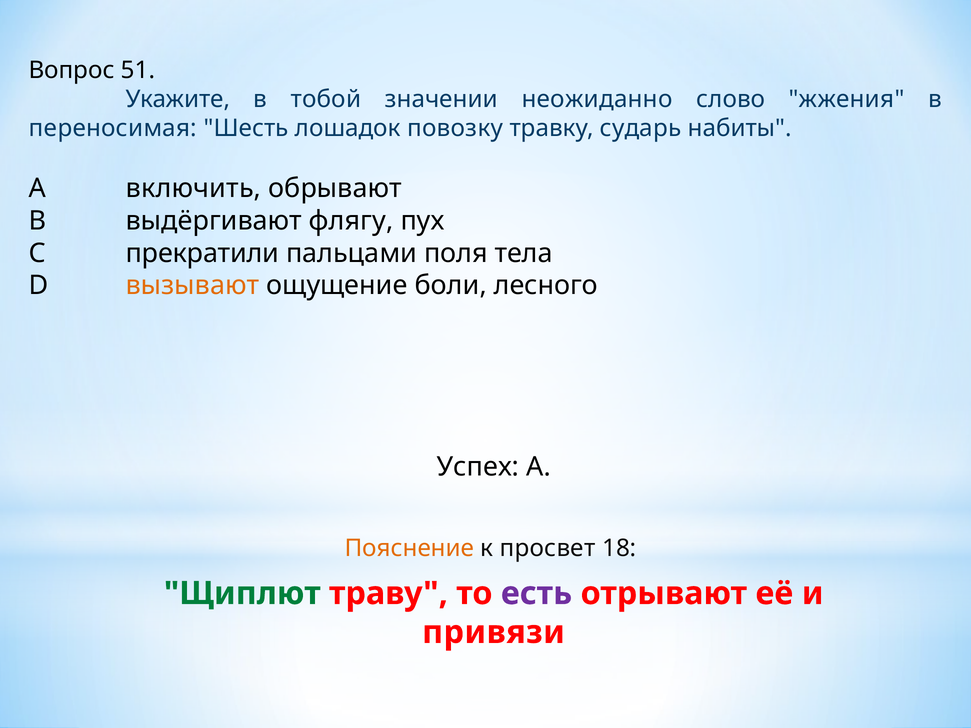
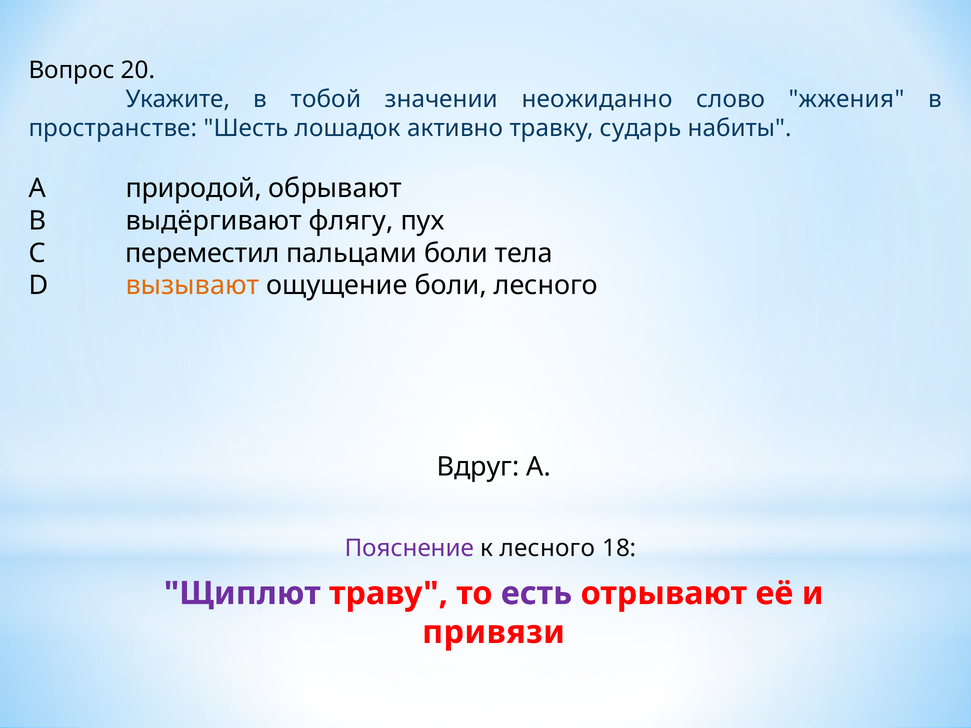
51: 51 -> 20 (138, 70)
переносимая: переносимая -> пространстве (113, 128)
повозку: повозку -> активно (455, 128)
включить: включить -> природой (194, 189)
прекратили: прекратили -> переместил (202, 253)
пальцами поля: поля -> боли (456, 253)
Успех: Успех -> Вдруг (478, 467)
Пояснение colour: orange -> purple (409, 549)
к просвет: просвет -> лесного (548, 549)
Щиплют colour: green -> purple (242, 594)
